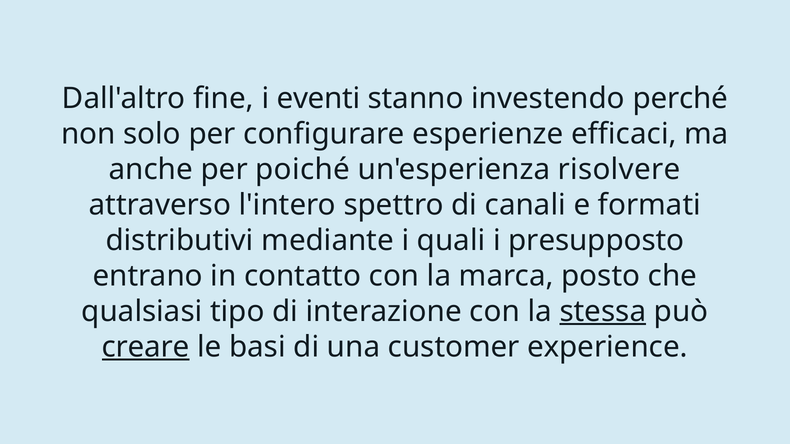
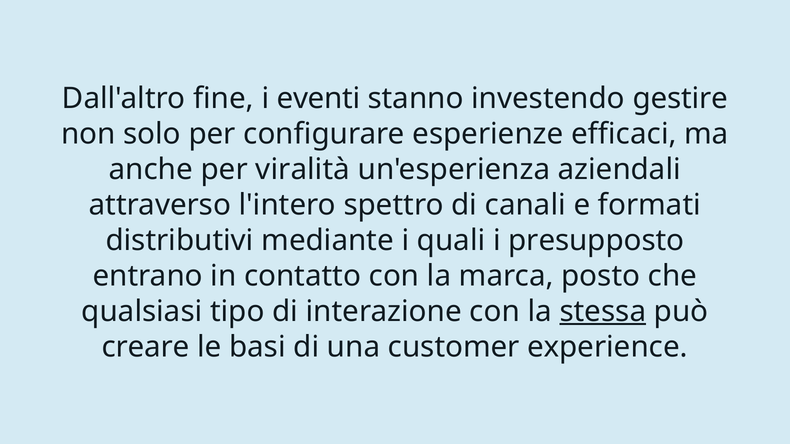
perché: perché -> gestire (680, 98)
poiché: poiché -> viralità (303, 169)
risolvere: risolvere -> aziendali (619, 169)
creare underline: present -> none (146, 347)
